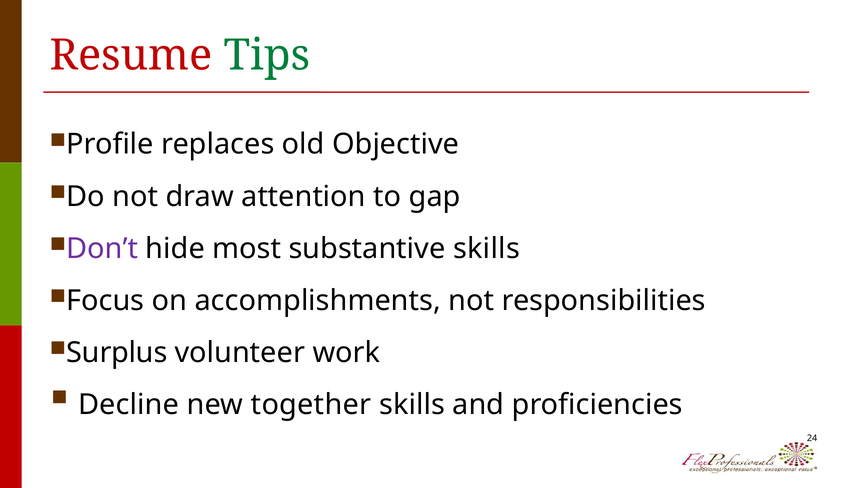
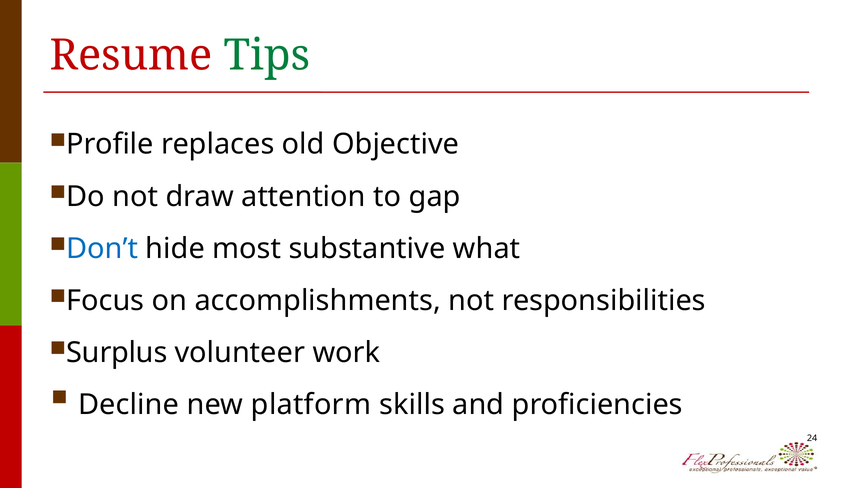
Don’t colour: purple -> blue (102, 248)
substantive skills: skills -> what (487, 248)
together: together -> platform (311, 404)
